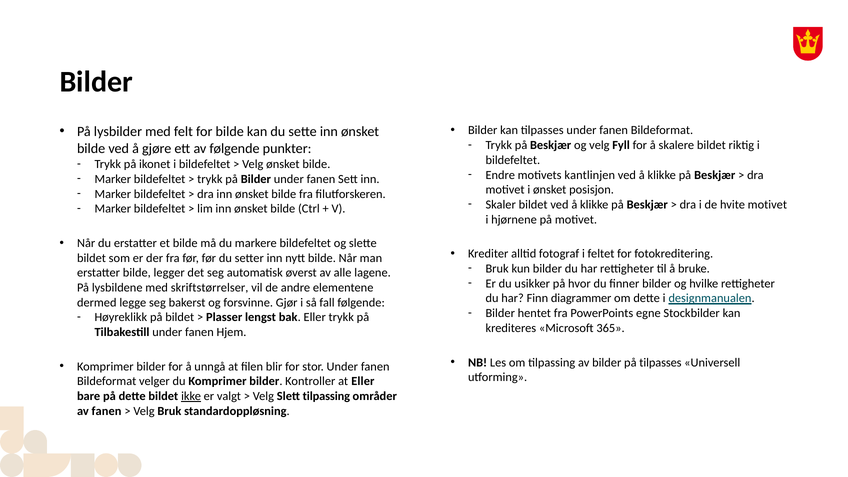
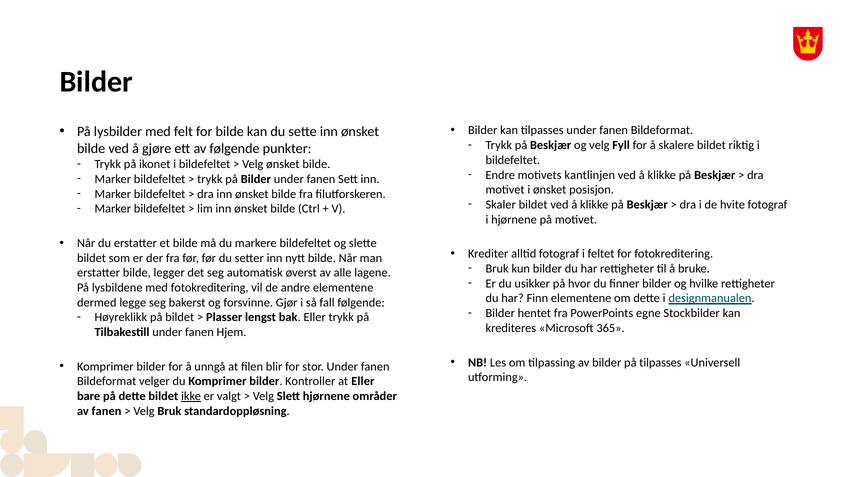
hvite motivet: motivet -> fotograf (767, 205)
med skriftstørrelser: skriftstørrelser -> fotokreditering (210, 288)
Finn diagrammer: diagrammer -> elementene (581, 298)
Slett tilpassing: tilpassing -> hjørnene (326, 396)
